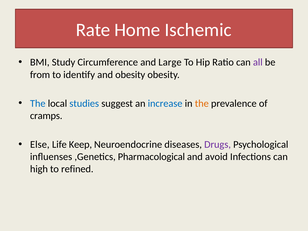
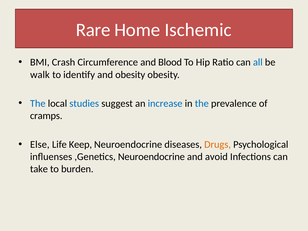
Rate: Rate -> Rare (93, 30)
Study: Study -> Crash (63, 62)
Large: Large -> Blood (170, 62)
all colour: purple -> blue (258, 62)
from: from -> walk (40, 75)
the colour: orange -> blue (202, 103)
Drugs colour: purple -> orange (218, 144)
,Genetics Pharmacological: Pharmacological -> Neuroendocrine (151, 157)
high: high -> take (39, 169)
refined: refined -> burden (77, 169)
